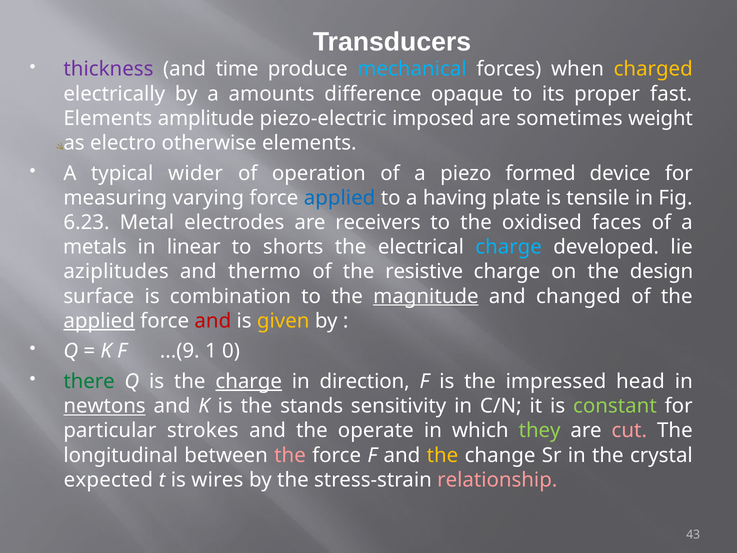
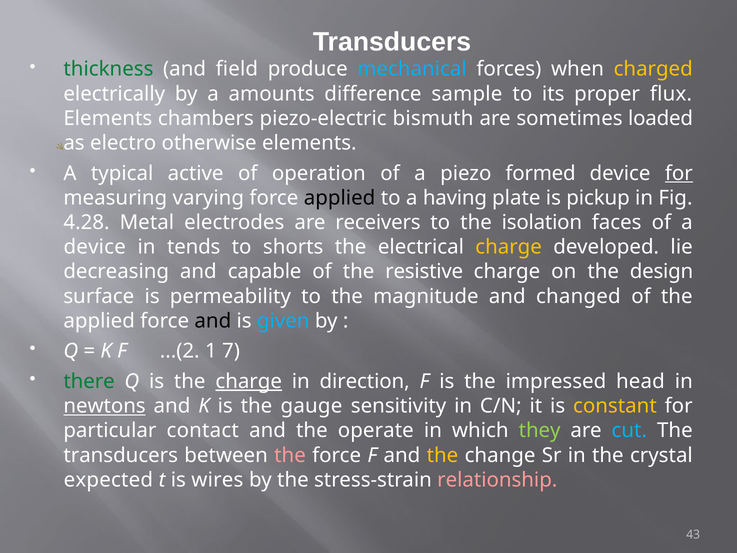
thickness colour: purple -> green (108, 69)
time: time -> field (237, 69)
opaque: opaque -> sample (467, 94)
fast: fast -> flux (671, 94)
amplitude: amplitude -> chambers (206, 118)
imposed: imposed -> bismuth (433, 118)
weight: weight -> loaded (661, 118)
wider: wider -> active (196, 173)
for underline: none -> present (679, 173)
applied colour: blue -> black (340, 198)
tensile: tensile -> pickup (598, 198)
6.23: 6.23 -> 4.28 (86, 222)
oxidised: oxidised -> isolation (542, 222)
metals: metals -> device (95, 247)
linear: linear -> tends (194, 247)
charge colour: light blue -> yellow (509, 247)
aziplitudes: aziplitudes -> decreasing (116, 272)
thermo: thermo -> capable (265, 272)
combination: combination -> permeability (230, 296)
magnitude underline: present -> none (426, 296)
applied underline: present -> none (99, 321)
and colour: red -> black (213, 321)
given colour: yellow -> light blue (283, 321)
...(9: ...(9 -> ...(2 (180, 351)
0: 0 -> 7 (231, 351)
stands: stands -> gauge (311, 406)
constant colour: light green -> yellow (615, 406)
strokes: strokes -> contact (203, 430)
cut colour: pink -> light blue (629, 430)
longitudinal: longitudinal -> transducers (121, 455)
